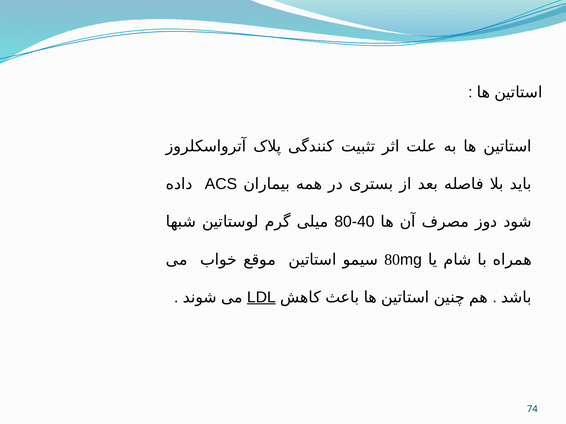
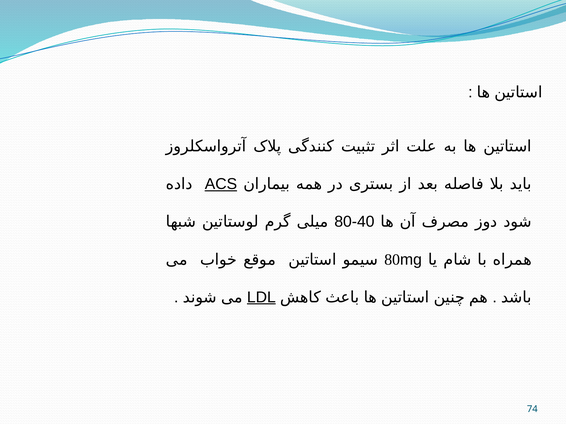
ACS underline: none -> present (221, 184)
